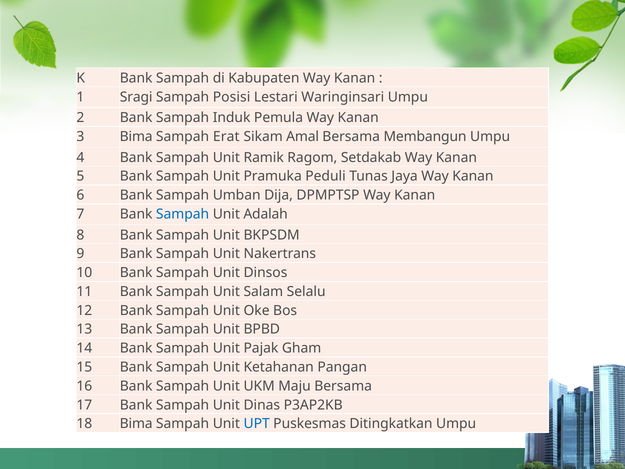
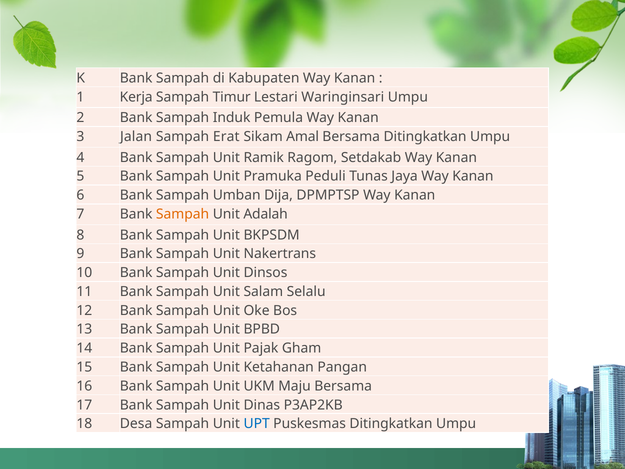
Sragi: Sragi -> Kerja (136, 97)
Posisi: Posisi -> Timur (232, 97)
3 Bima: Bima -> Jalan (136, 137)
Bersama Membangun: Membangun -> Ditingkatkan (425, 137)
Sampah colour: blue -> orange (183, 214)
18 Bima: Bima -> Desa (136, 424)
